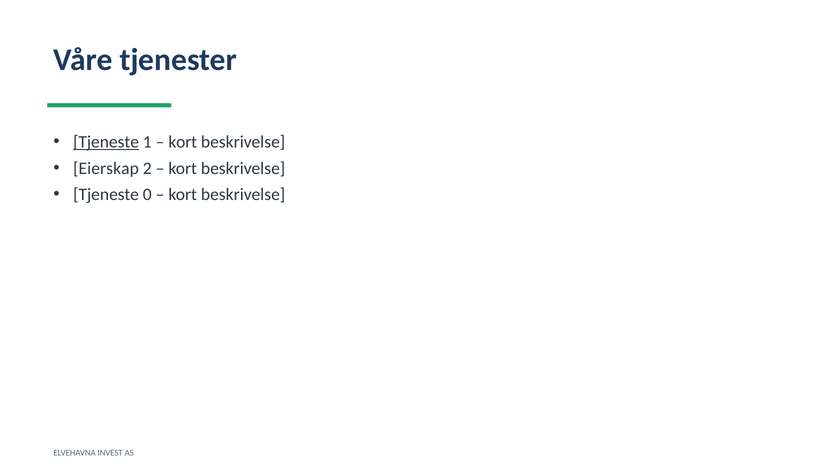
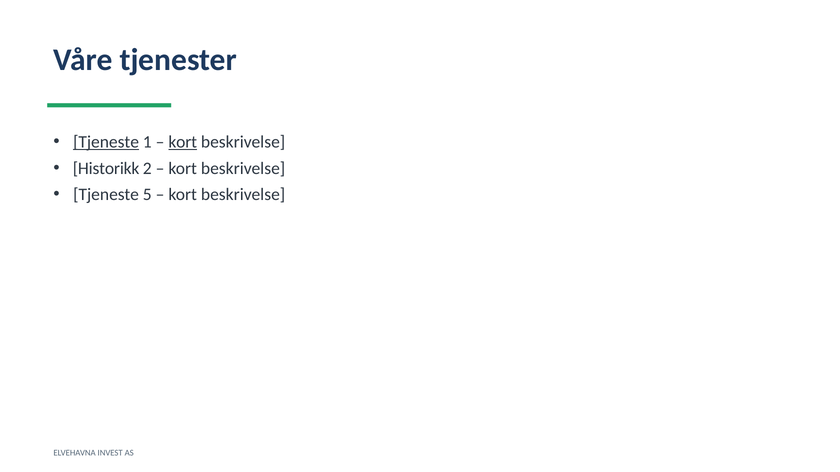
kort underline: none -> present (183, 142)
Eierskap: Eierskap -> Historikk (106, 169)
0: 0 -> 5 (147, 195)
